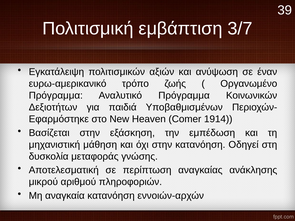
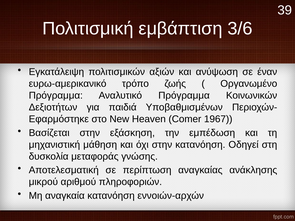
3/7: 3/7 -> 3/6 (240, 29)
1914: 1914 -> 1967 (218, 119)
